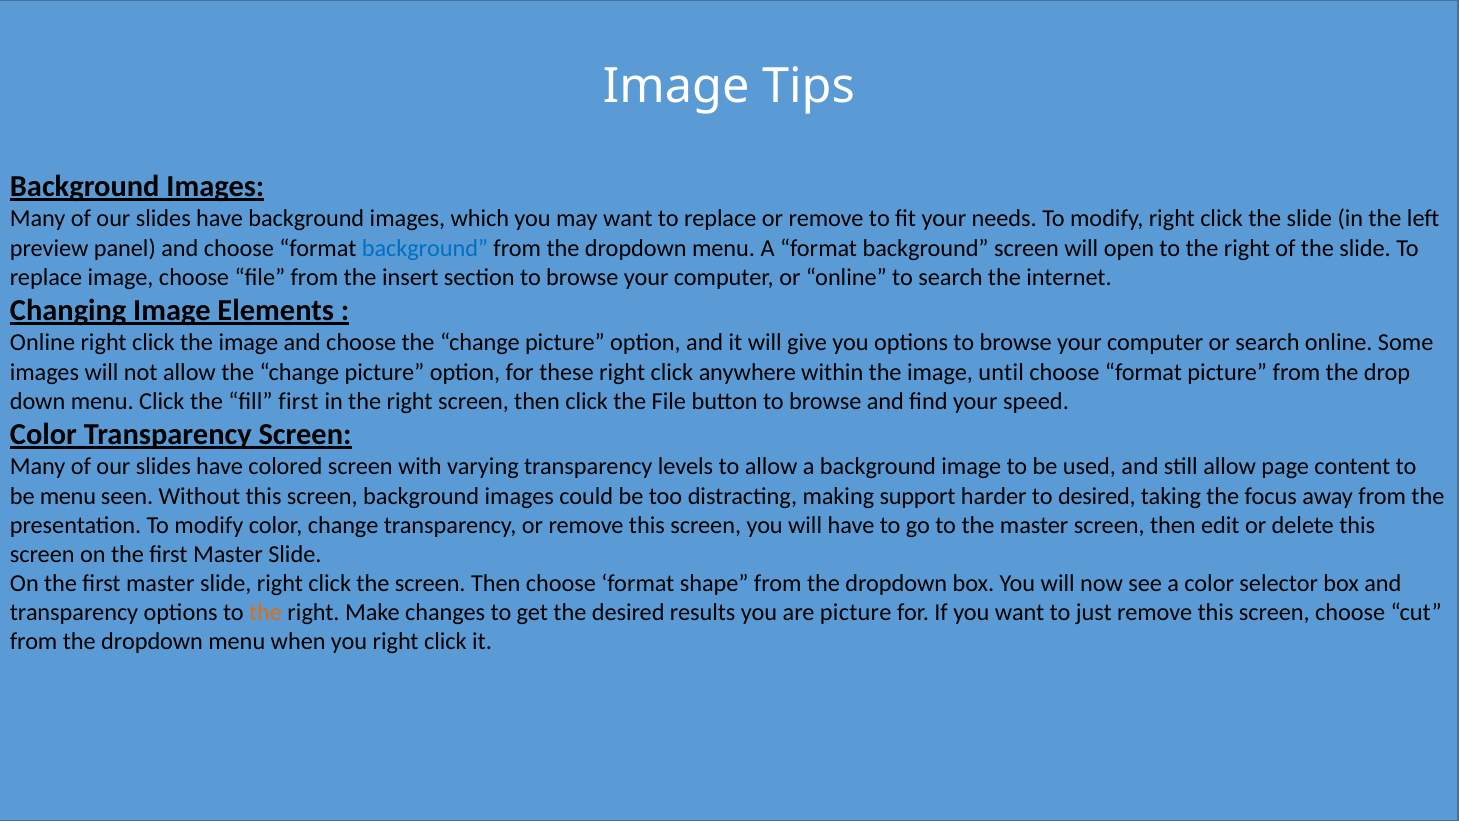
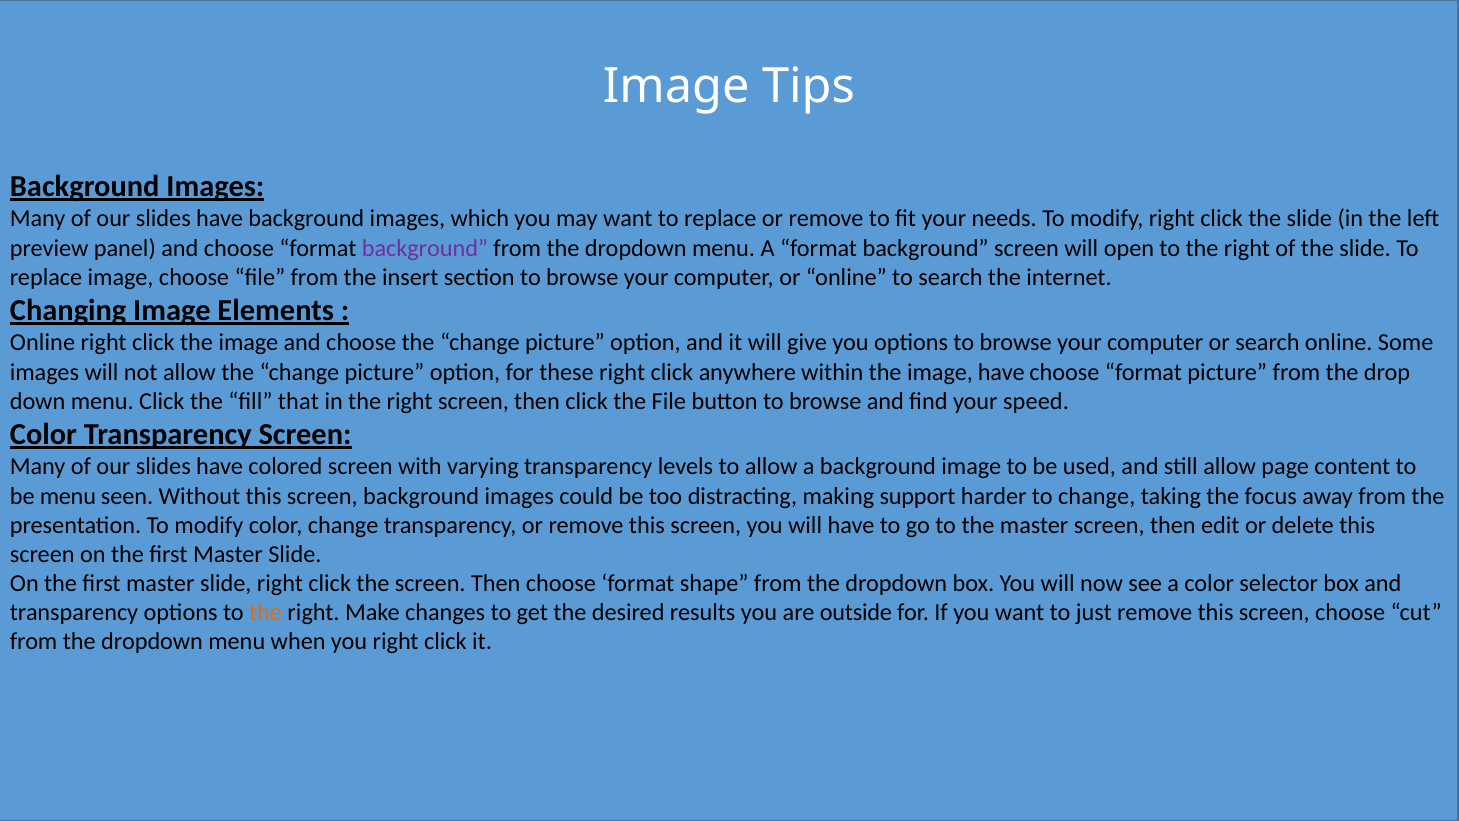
background colour: blue -> purple (425, 248)
image until: until -> have (1001, 372)
fill first: first -> that (298, 401)
to desired: desired -> change (1097, 496)
are picture: picture -> outside (856, 613)
